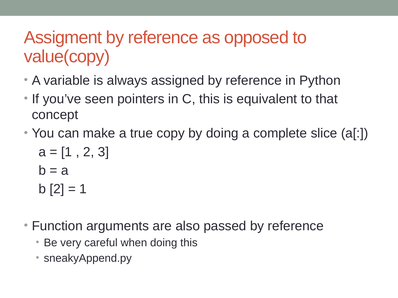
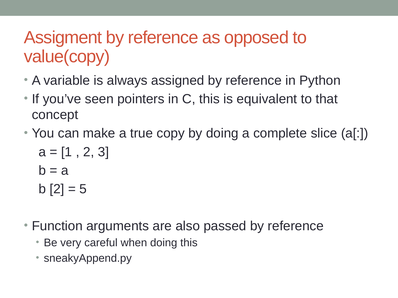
1: 1 -> 5 (83, 189)
